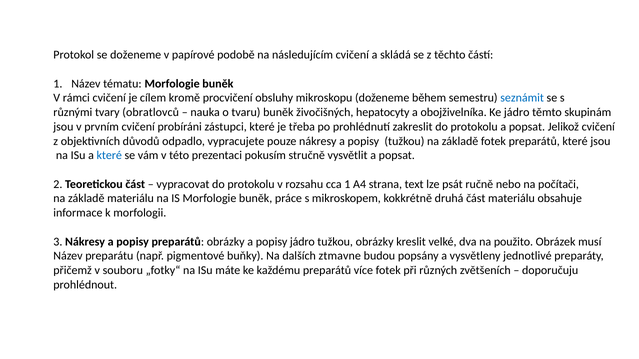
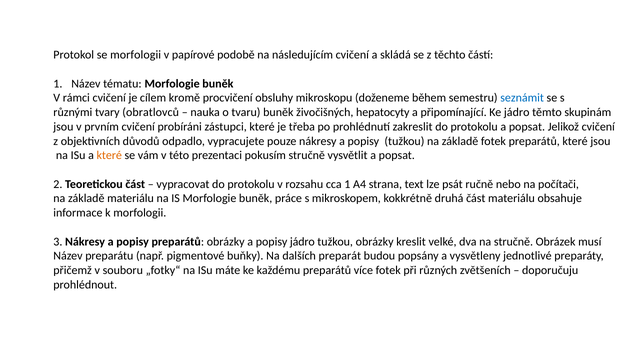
se doženeme: doženeme -> morfologii (136, 55)
obojživelníka: obojživelníka -> připomínající (454, 112)
které colour: blue -> orange (109, 156)
na použito: použito -> stručně (513, 242)
ztmavne: ztmavne -> preparát (340, 256)
